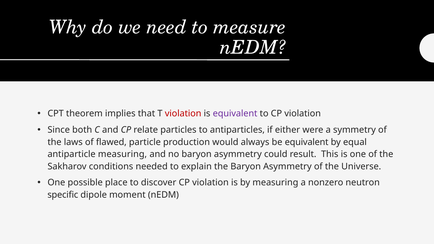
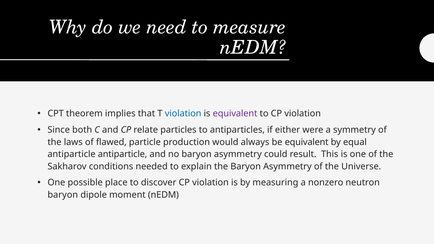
violation colour: red -> blue (183, 114)
antiparticle measuring: measuring -> antiparticle (123, 154)
specific: specific -> baryon (63, 195)
